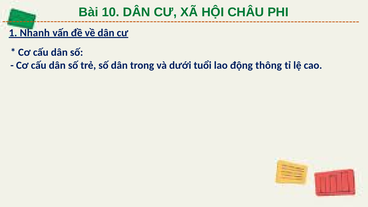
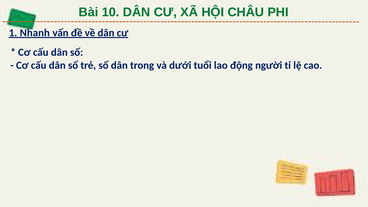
thông: thông -> người (269, 65)
